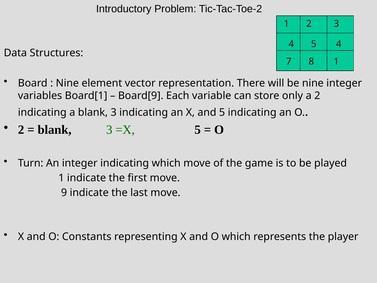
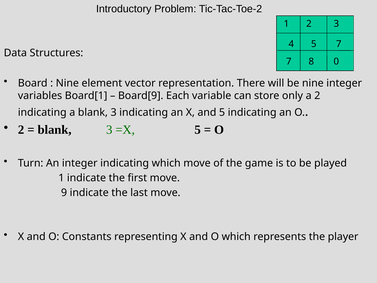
5 4: 4 -> 7 (339, 44)
8 1: 1 -> 0 (336, 61)
